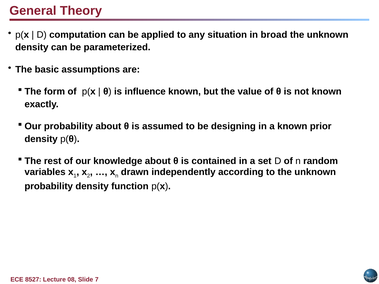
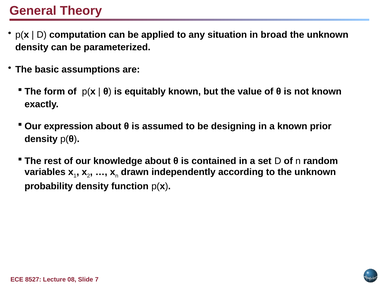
influence: influence -> equitably (145, 92)
probability: probability -> expression (68, 126)
